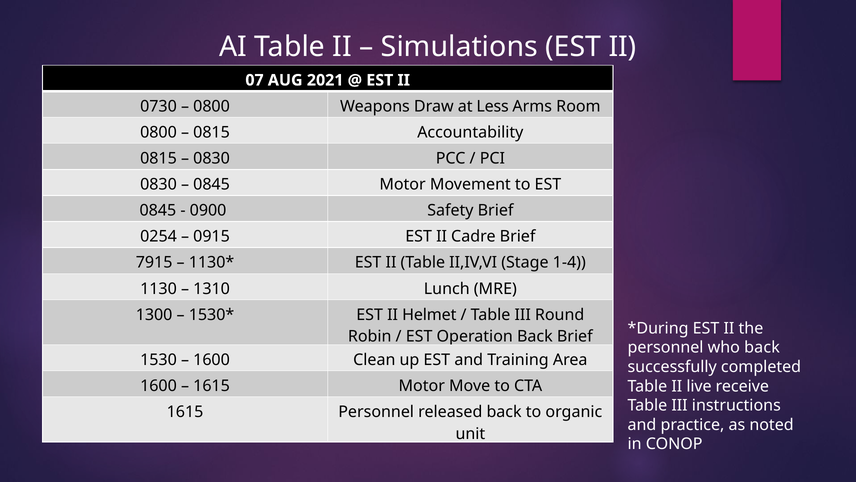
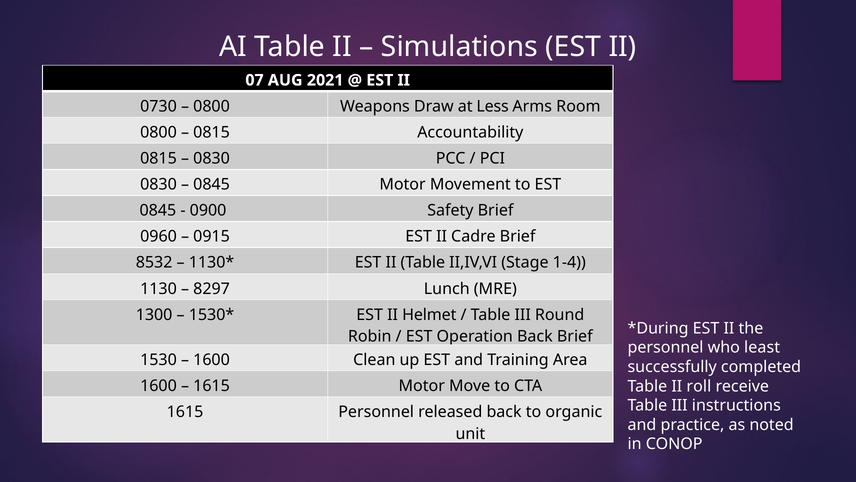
0254: 0254 -> 0960 (159, 236)
7915: 7915 -> 8532 (154, 262)
1310: 1310 -> 8297 (212, 288)
who back: back -> least (762, 347)
live: live -> roll (699, 386)
